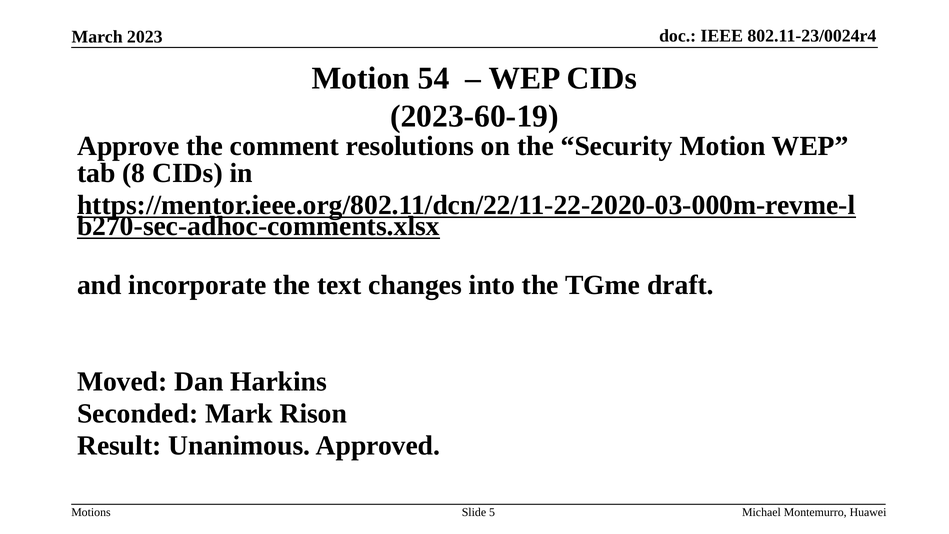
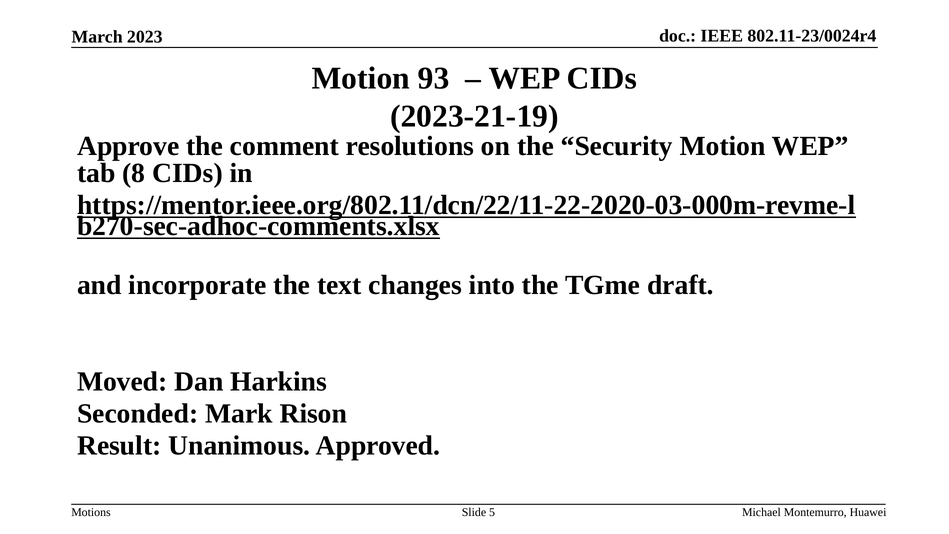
54: 54 -> 93 (434, 78)
2023-60-19: 2023-60-19 -> 2023-21-19 (474, 116)
